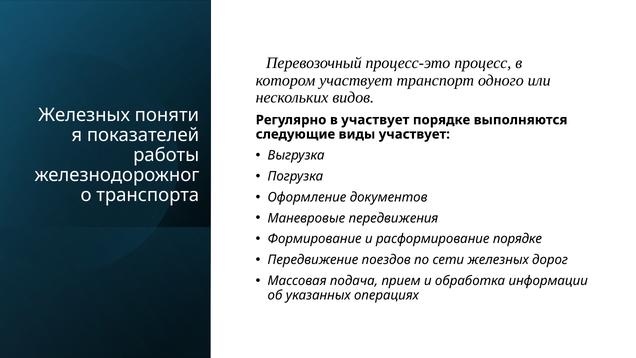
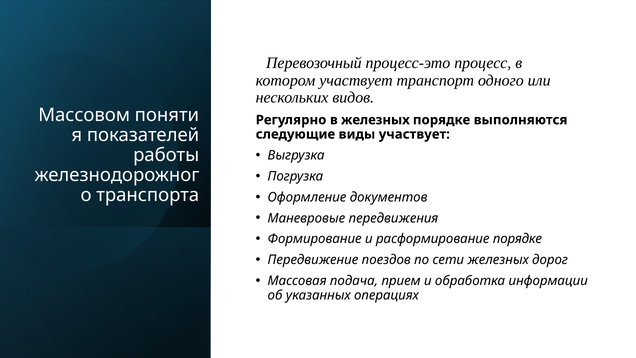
Железных: Железных -> Массовом (84, 115)
в участвует: участвует -> железных (375, 120)
